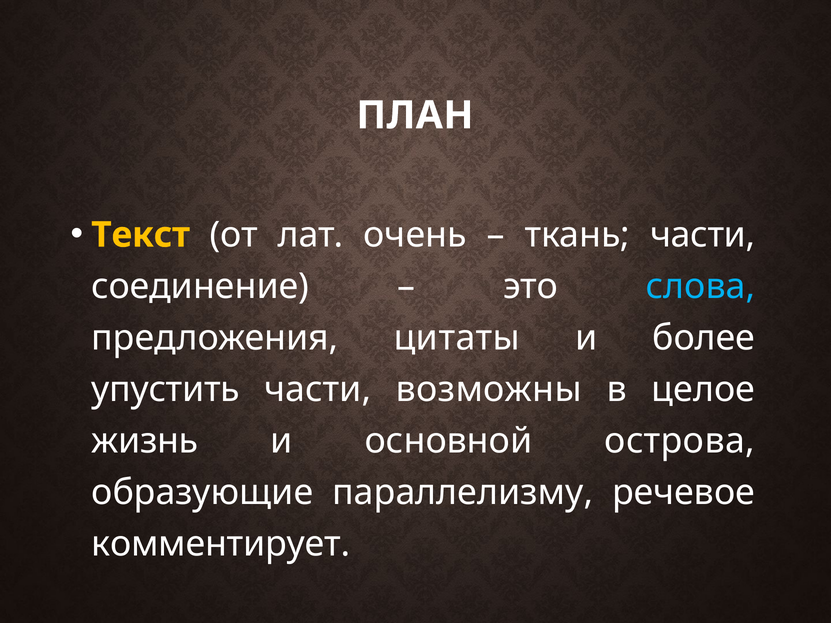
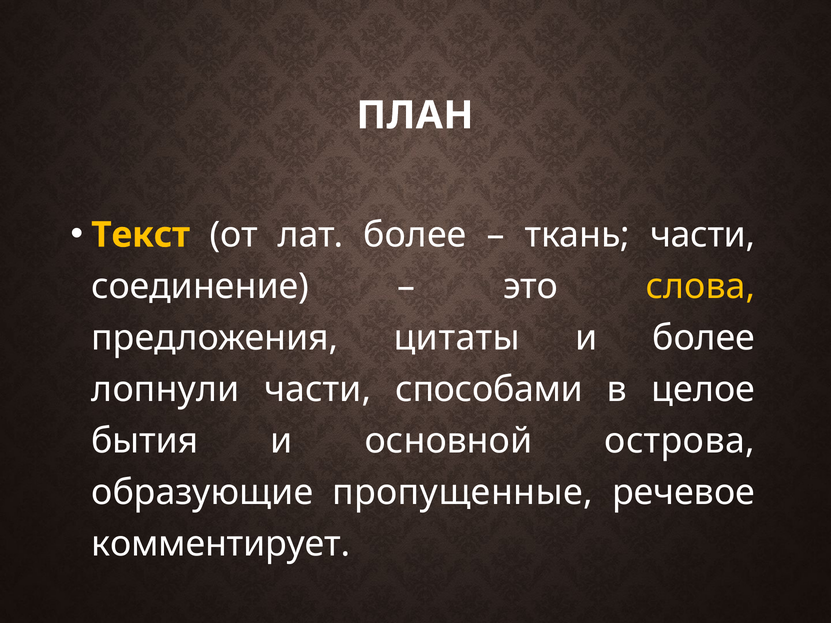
лат очень: очень -> более (415, 235)
слова colour: light blue -> yellow (700, 287)
упустить: упустить -> лопнули (165, 390)
возможны: возможны -> способами (489, 390)
жизнь: жизнь -> бытия (145, 441)
параллелизму: параллелизму -> пропущенные (463, 493)
